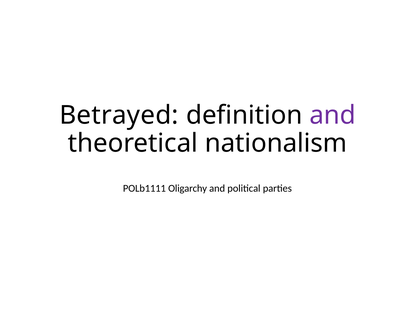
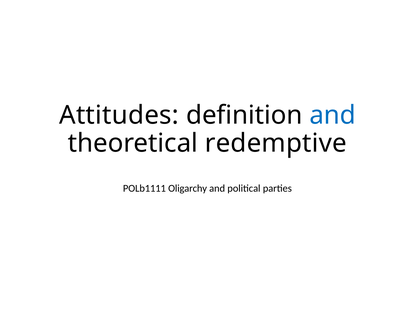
Betrayed: Betrayed -> Attitudes (119, 115)
and colour: purple -> blue (333, 115)
nationalism: nationalism -> redemptive (276, 143)
